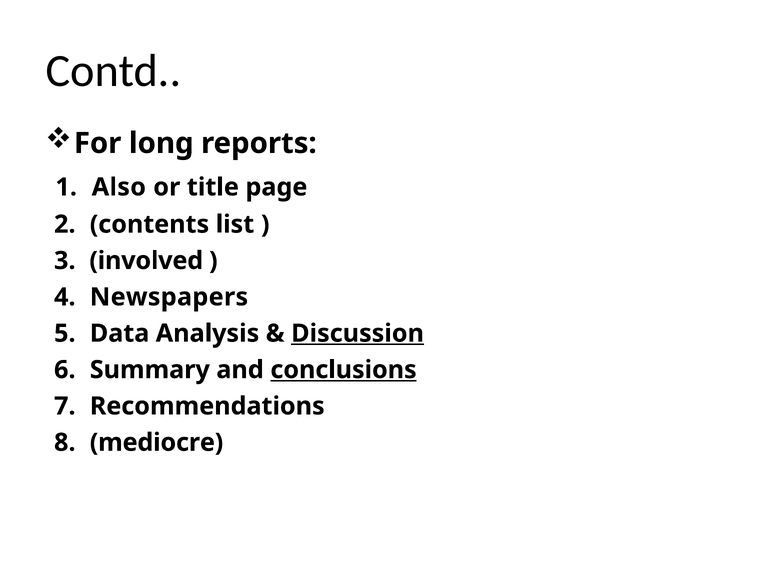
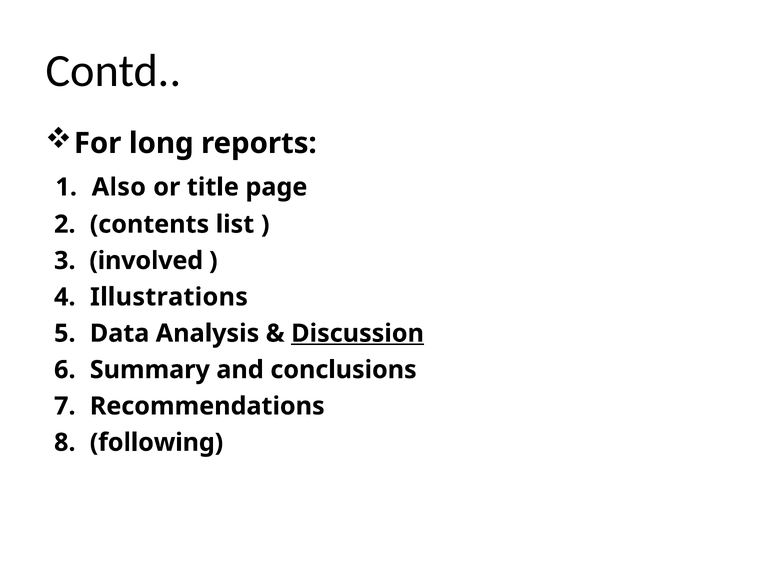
Newspapers: Newspapers -> Illustrations (169, 297)
conclusions underline: present -> none (344, 370)
mediocre: mediocre -> following (156, 443)
